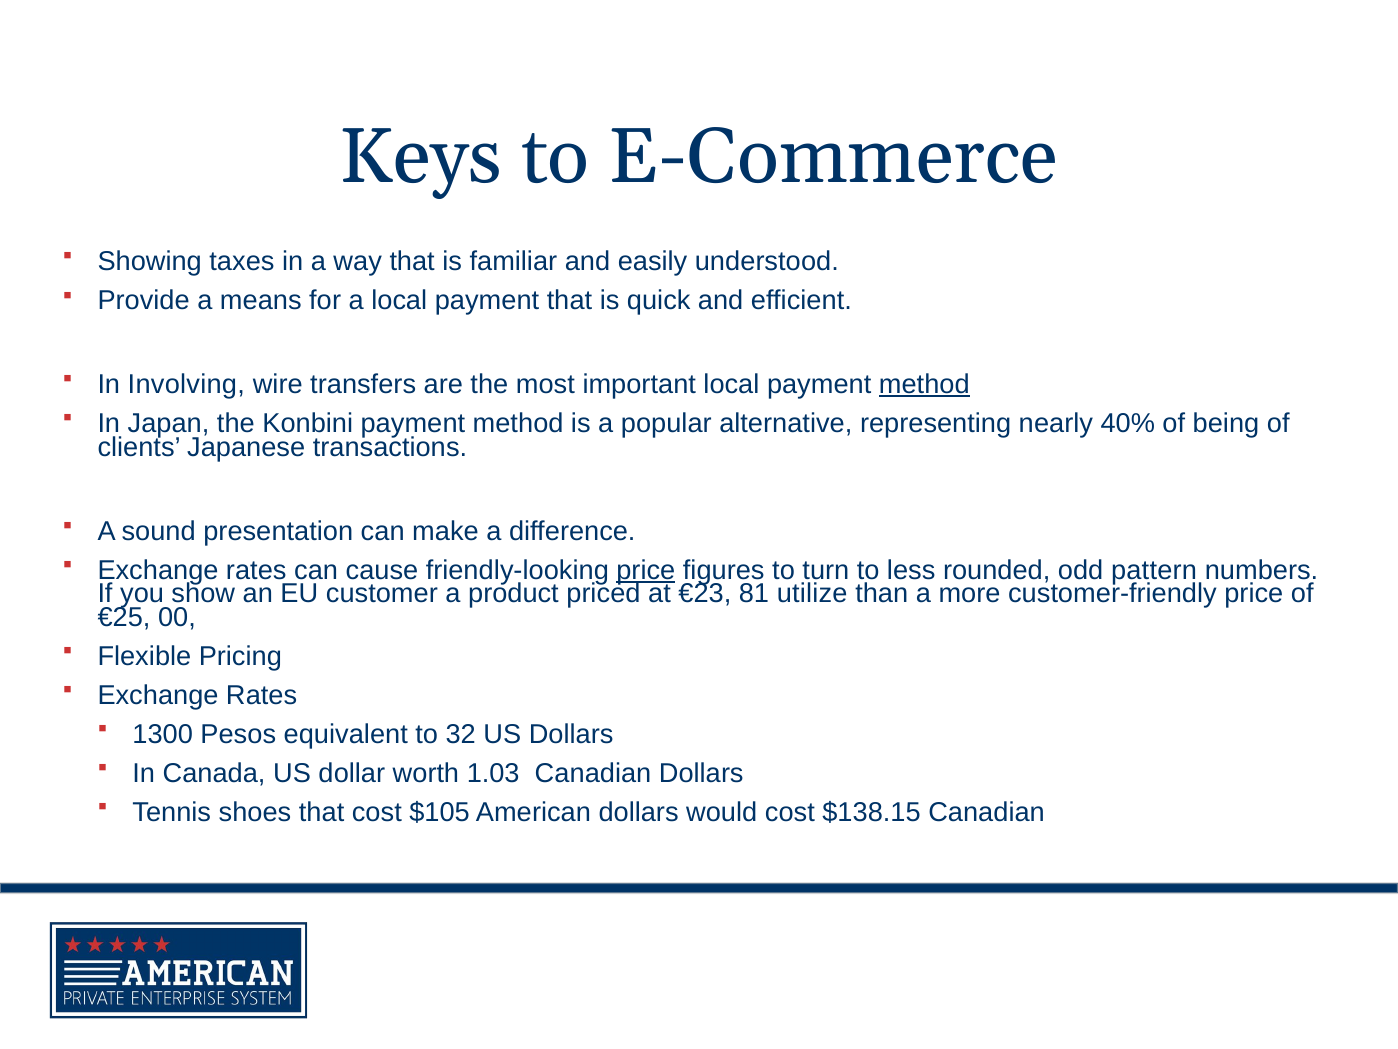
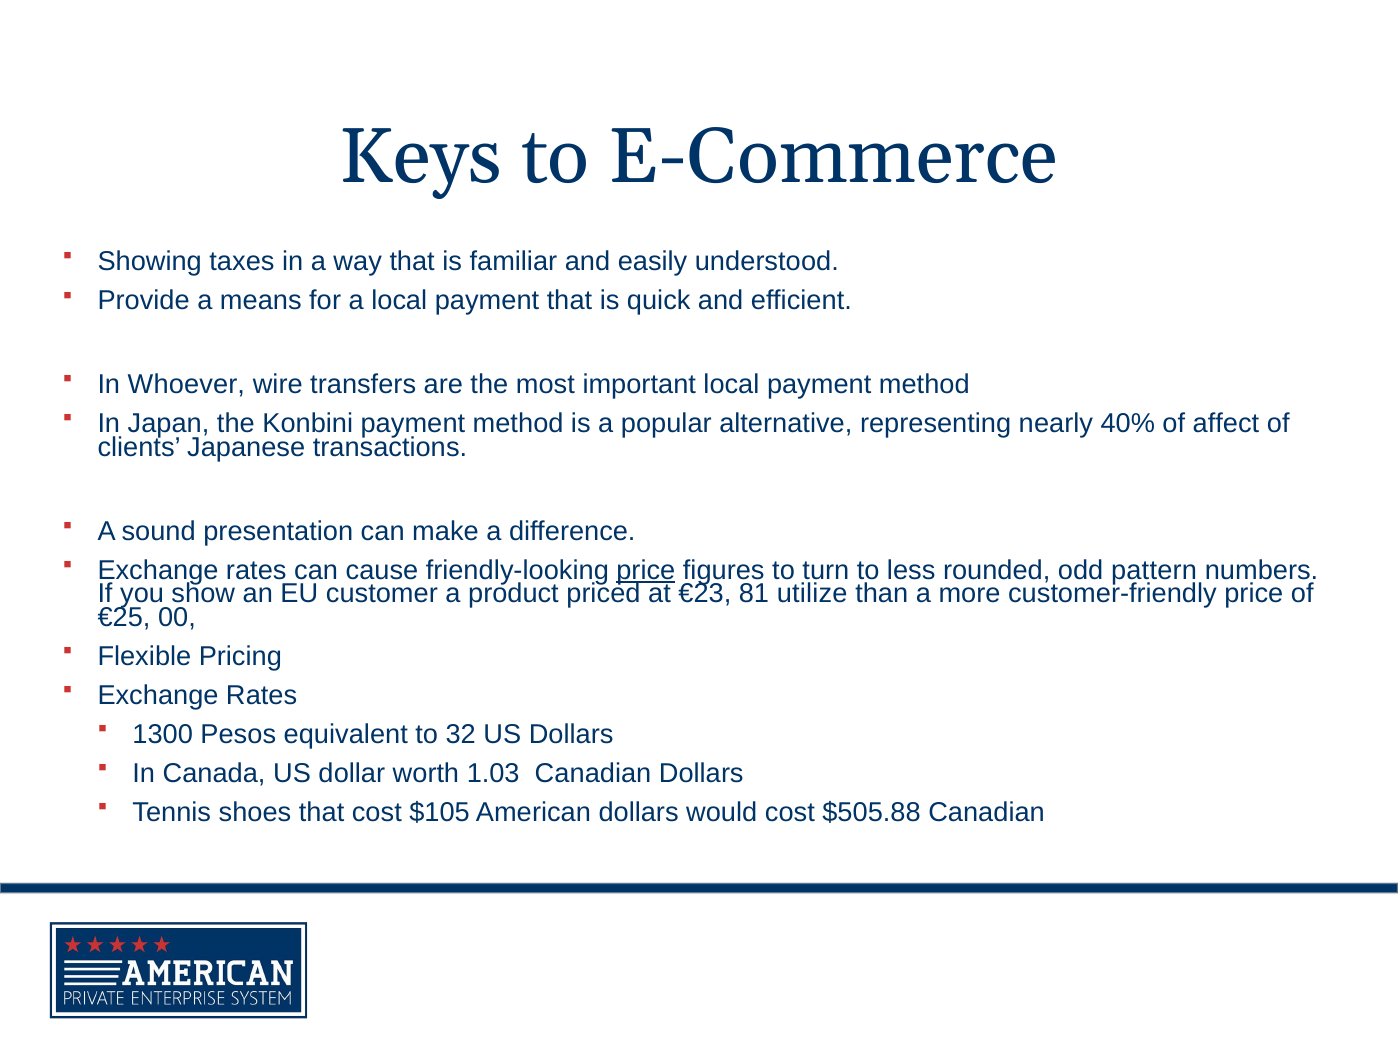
Involving: Involving -> Whoever (186, 384)
method underline: present -> none (924, 384)
being: being -> affect (1226, 423)
$138.15: $138.15 -> $505.88 (872, 812)
